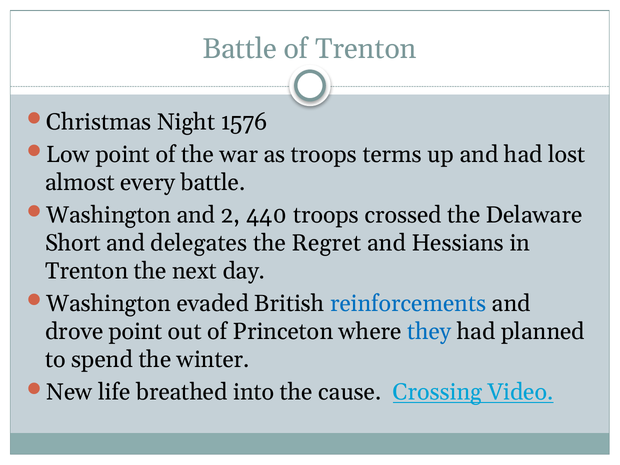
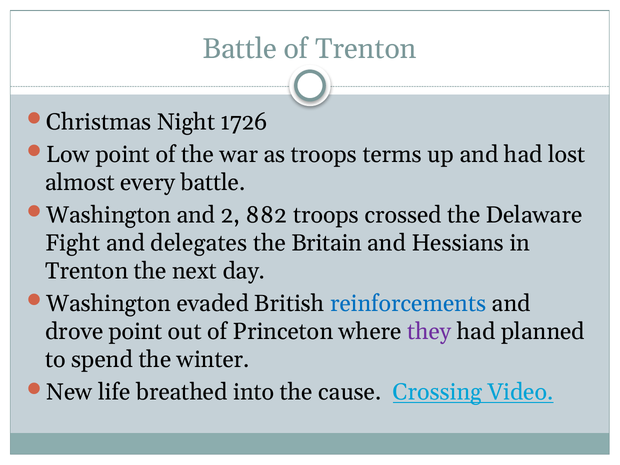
1576: 1576 -> 1726 (244, 122)
440: 440 -> 882 (267, 215)
Short: Short -> Fight (73, 243)
Regret: Regret -> Britain (327, 243)
they colour: blue -> purple (429, 331)
